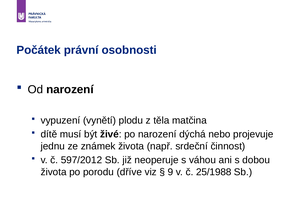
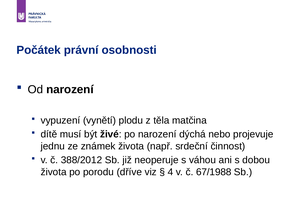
597/2012: 597/2012 -> 388/2012 (81, 160)
9: 9 -> 4 (170, 172)
25/1988: 25/1988 -> 67/1988 (214, 172)
